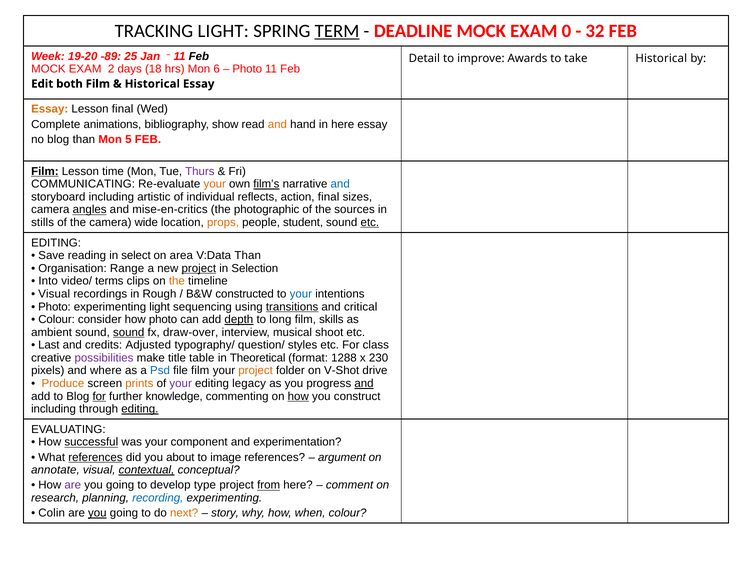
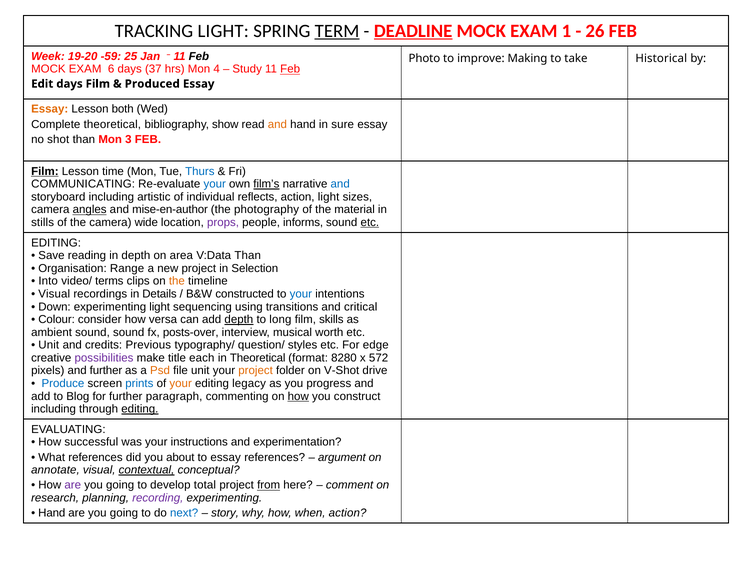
DEADLINE underline: none -> present (413, 31)
0: 0 -> 1 (567, 31)
32: 32 -> 26 (595, 31)
-89: -89 -> -59 (111, 56)
Detail: Detail -> Photo (424, 58)
Awards: Awards -> Making (527, 58)
2: 2 -> 6 (111, 69)
18: 18 -> 37 (153, 69)
6: 6 -> 4 (217, 69)
Photo: Photo -> Study (247, 69)
Feb underline: none -> present (290, 69)
Edit both: both -> days (69, 84)
Historical: Historical -> Produced (152, 84)
Lesson final: final -> both (123, 109)
Complete animations: animations -> theoretical (112, 124)
in here: here -> sure (343, 124)
no blog: blog -> shot (58, 139)
5: 5 -> 3 (128, 139)
Thurs colour: purple -> blue (200, 171)
your colour: orange -> blue (215, 184)
action final: final -> light (329, 197)
mise-en-critics: mise-en-critics -> mise-en-author (170, 210)
photographic: photographic -> photography (267, 210)
sources: sources -> material (355, 210)
props colour: orange -> purple (223, 222)
student: student -> informs (303, 222)
in select: select -> depth (136, 256)
project underline: present -> none (199, 268)
Rough: Rough -> Details (160, 294)
Photo: Photo -> Down (54, 307)
transitions underline: present -> none (292, 307)
how photo: photo -> versa (163, 320)
sound underline: present -> none (129, 332)
draw-over: draw-over -> posts-over (191, 332)
shoot: shoot -> worth (329, 332)
Last: Last -> Unit (49, 345)
Adjusted: Adjusted -> Previous (148, 345)
class: class -> edge (376, 345)
table: table -> each (202, 358)
1288: 1288 -> 8280 (344, 358)
230: 230 -> 572 (379, 358)
and where: where -> further (106, 371)
Psd colour: blue -> orange (160, 371)
file film: film -> unit (200, 371)
Produce colour: orange -> blue (63, 383)
prints colour: orange -> blue (139, 383)
your colour: purple -> orange (181, 383)
and underline: present -> none (364, 383)
for underline: present -> none (99, 396)
knowledge: knowledge -> paragraph (174, 396)
successful underline: present -> none (91, 442)
component: component -> instructions (199, 442)
references underline: present -> none (95, 457)
to image: image -> essay (226, 457)
type: type -> total (205, 485)
recording colour: blue -> purple (158, 498)
Colin: Colin -> Hand (52, 513)
you underline: present -> none (97, 513)
next colour: orange -> blue (184, 513)
when colour: colour -> action (348, 513)
